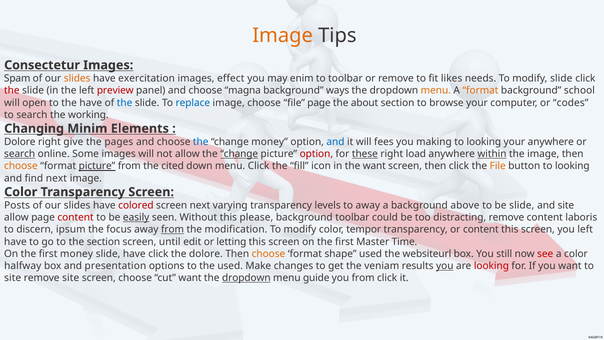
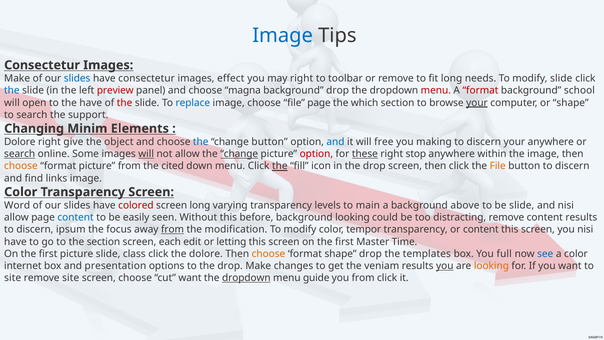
Image colour: orange -> blue (283, 36)
Spam: Spam -> Make (17, 78)
slides colour: orange -> blue (77, 78)
have exercitation: exercitation -> consectetur (147, 78)
may enim: enim -> right (302, 78)
fit likes: likes -> long (452, 78)
the colour: red -> blue (12, 91)
background ways: ways -> drop (338, 91)
menu colour: orange -> red (436, 91)
format colour: orange -> red (480, 91)
the colour: blue -> red (125, 103)
about: about -> which (365, 103)
your underline: none -> present (477, 103)
or codes: codes -> shape (571, 103)
working: working -> support (88, 115)
pages: pages -> object (119, 142)
change money: money -> button (270, 142)
fees: fees -> free (384, 142)
looking: looking -> discern (484, 142)
will underline: none -> present (146, 154)
load: load -> stop (416, 154)
within underline: present -> none (492, 154)
picture underline: present -> none (97, 166)
the underline: none -> present (280, 166)
in the want: want -> drop (374, 166)
button to looking: looking -> discern (572, 166)
find next: next -> links (56, 178)
Posts: Posts -> Word (17, 205)
screen next: next -> long (200, 205)
to away: away -> main (368, 205)
and site: site -> nisi (566, 205)
content colour: red -> blue (76, 217)
easily underline: present -> none (136, 217)
please: please -> before (256, 217)
background toolbar: toolbar -> looking (352, 217)
content laboris: laboris -> results (581, 217)
you left: left -> nisi (585, 229)
until: until -> each (170, 242)
first money: money -> picture (77, 254)
slide have: have -> class (134, 254)
shape used: used -> drop (371, 254)
websiteurl: websiteurl -> templates (427, 254)
still: still -> full (504, 254)
see colour: red -> blue (545, 254)
halfway: halfway -> internet (23, 266)
to the used: used -> drop (230, 266)
looking colour: red -> orange (491, 266)
